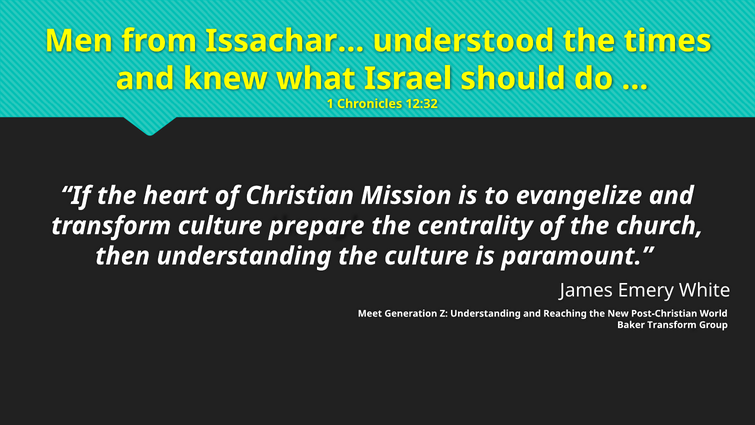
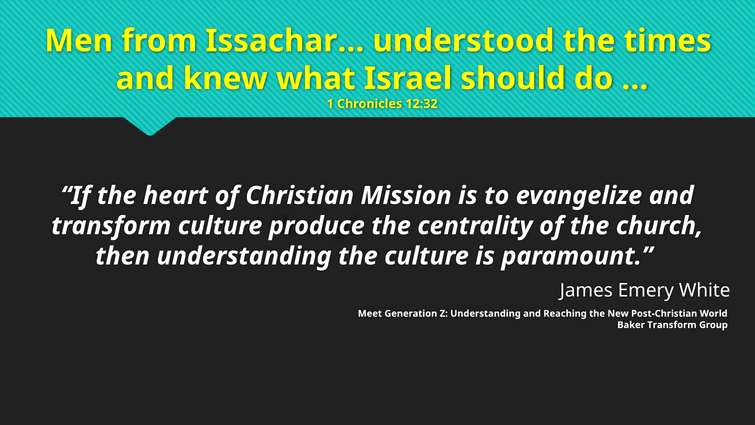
prepare: prepare -> produce (317, 226)
